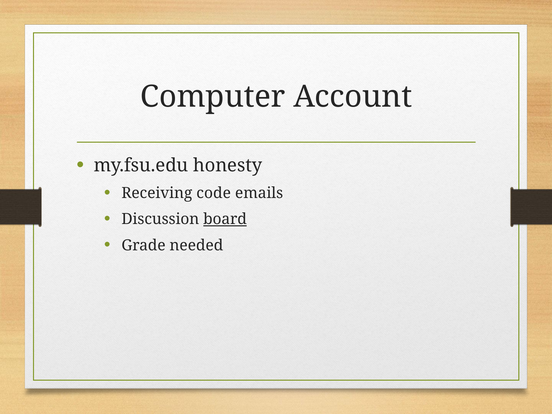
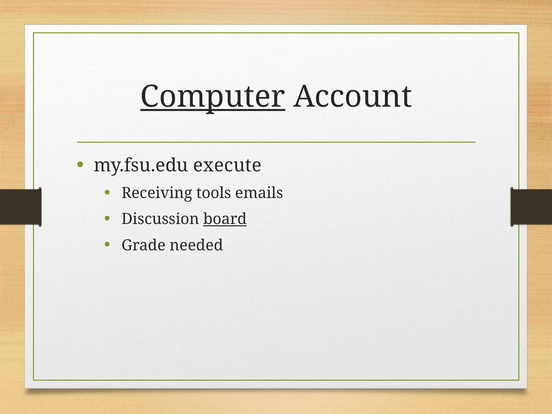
Computer underline: none -> present (213, 97)
honesty: honesty -> execute (228, 165)
code: code -> tools (214, 193)
